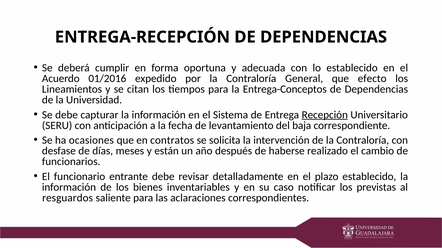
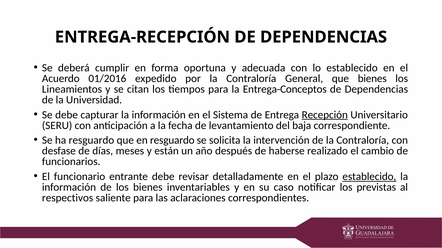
que efecto: efecto -> bienes (372, 79)
ha ocasiones: ocasiones -> resguardo (91, 141)
en contratos: contratos -> resguardo (172, 141)
establecido underline: none -> present (369, 177)
resguardos: resguardos -> respectivos (68, 198)
